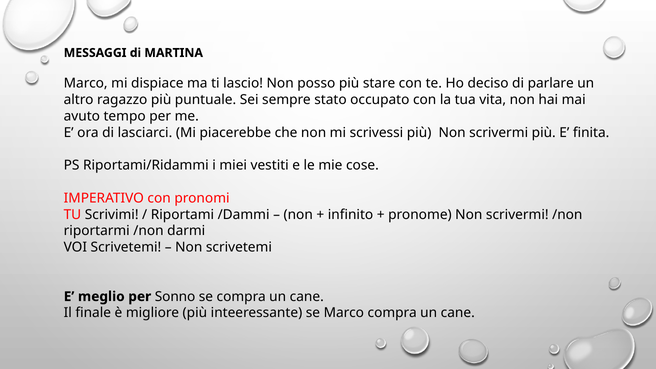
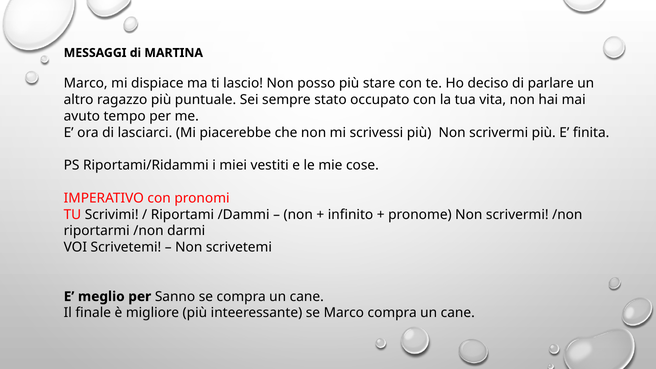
Sonno: Sonno -> Sanno (175, 297)
